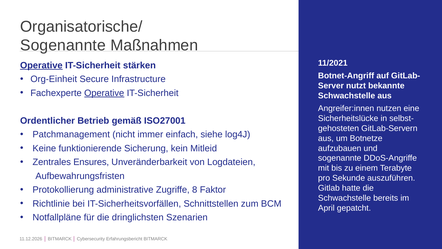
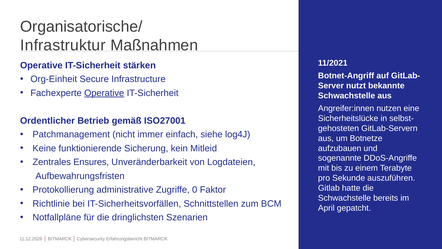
Sogenannte: Sogenannte -> Infrastruktur (63, 45)
Operative underline: present -> none (41, 65)
8: 8 -> 0 (195, 190)
